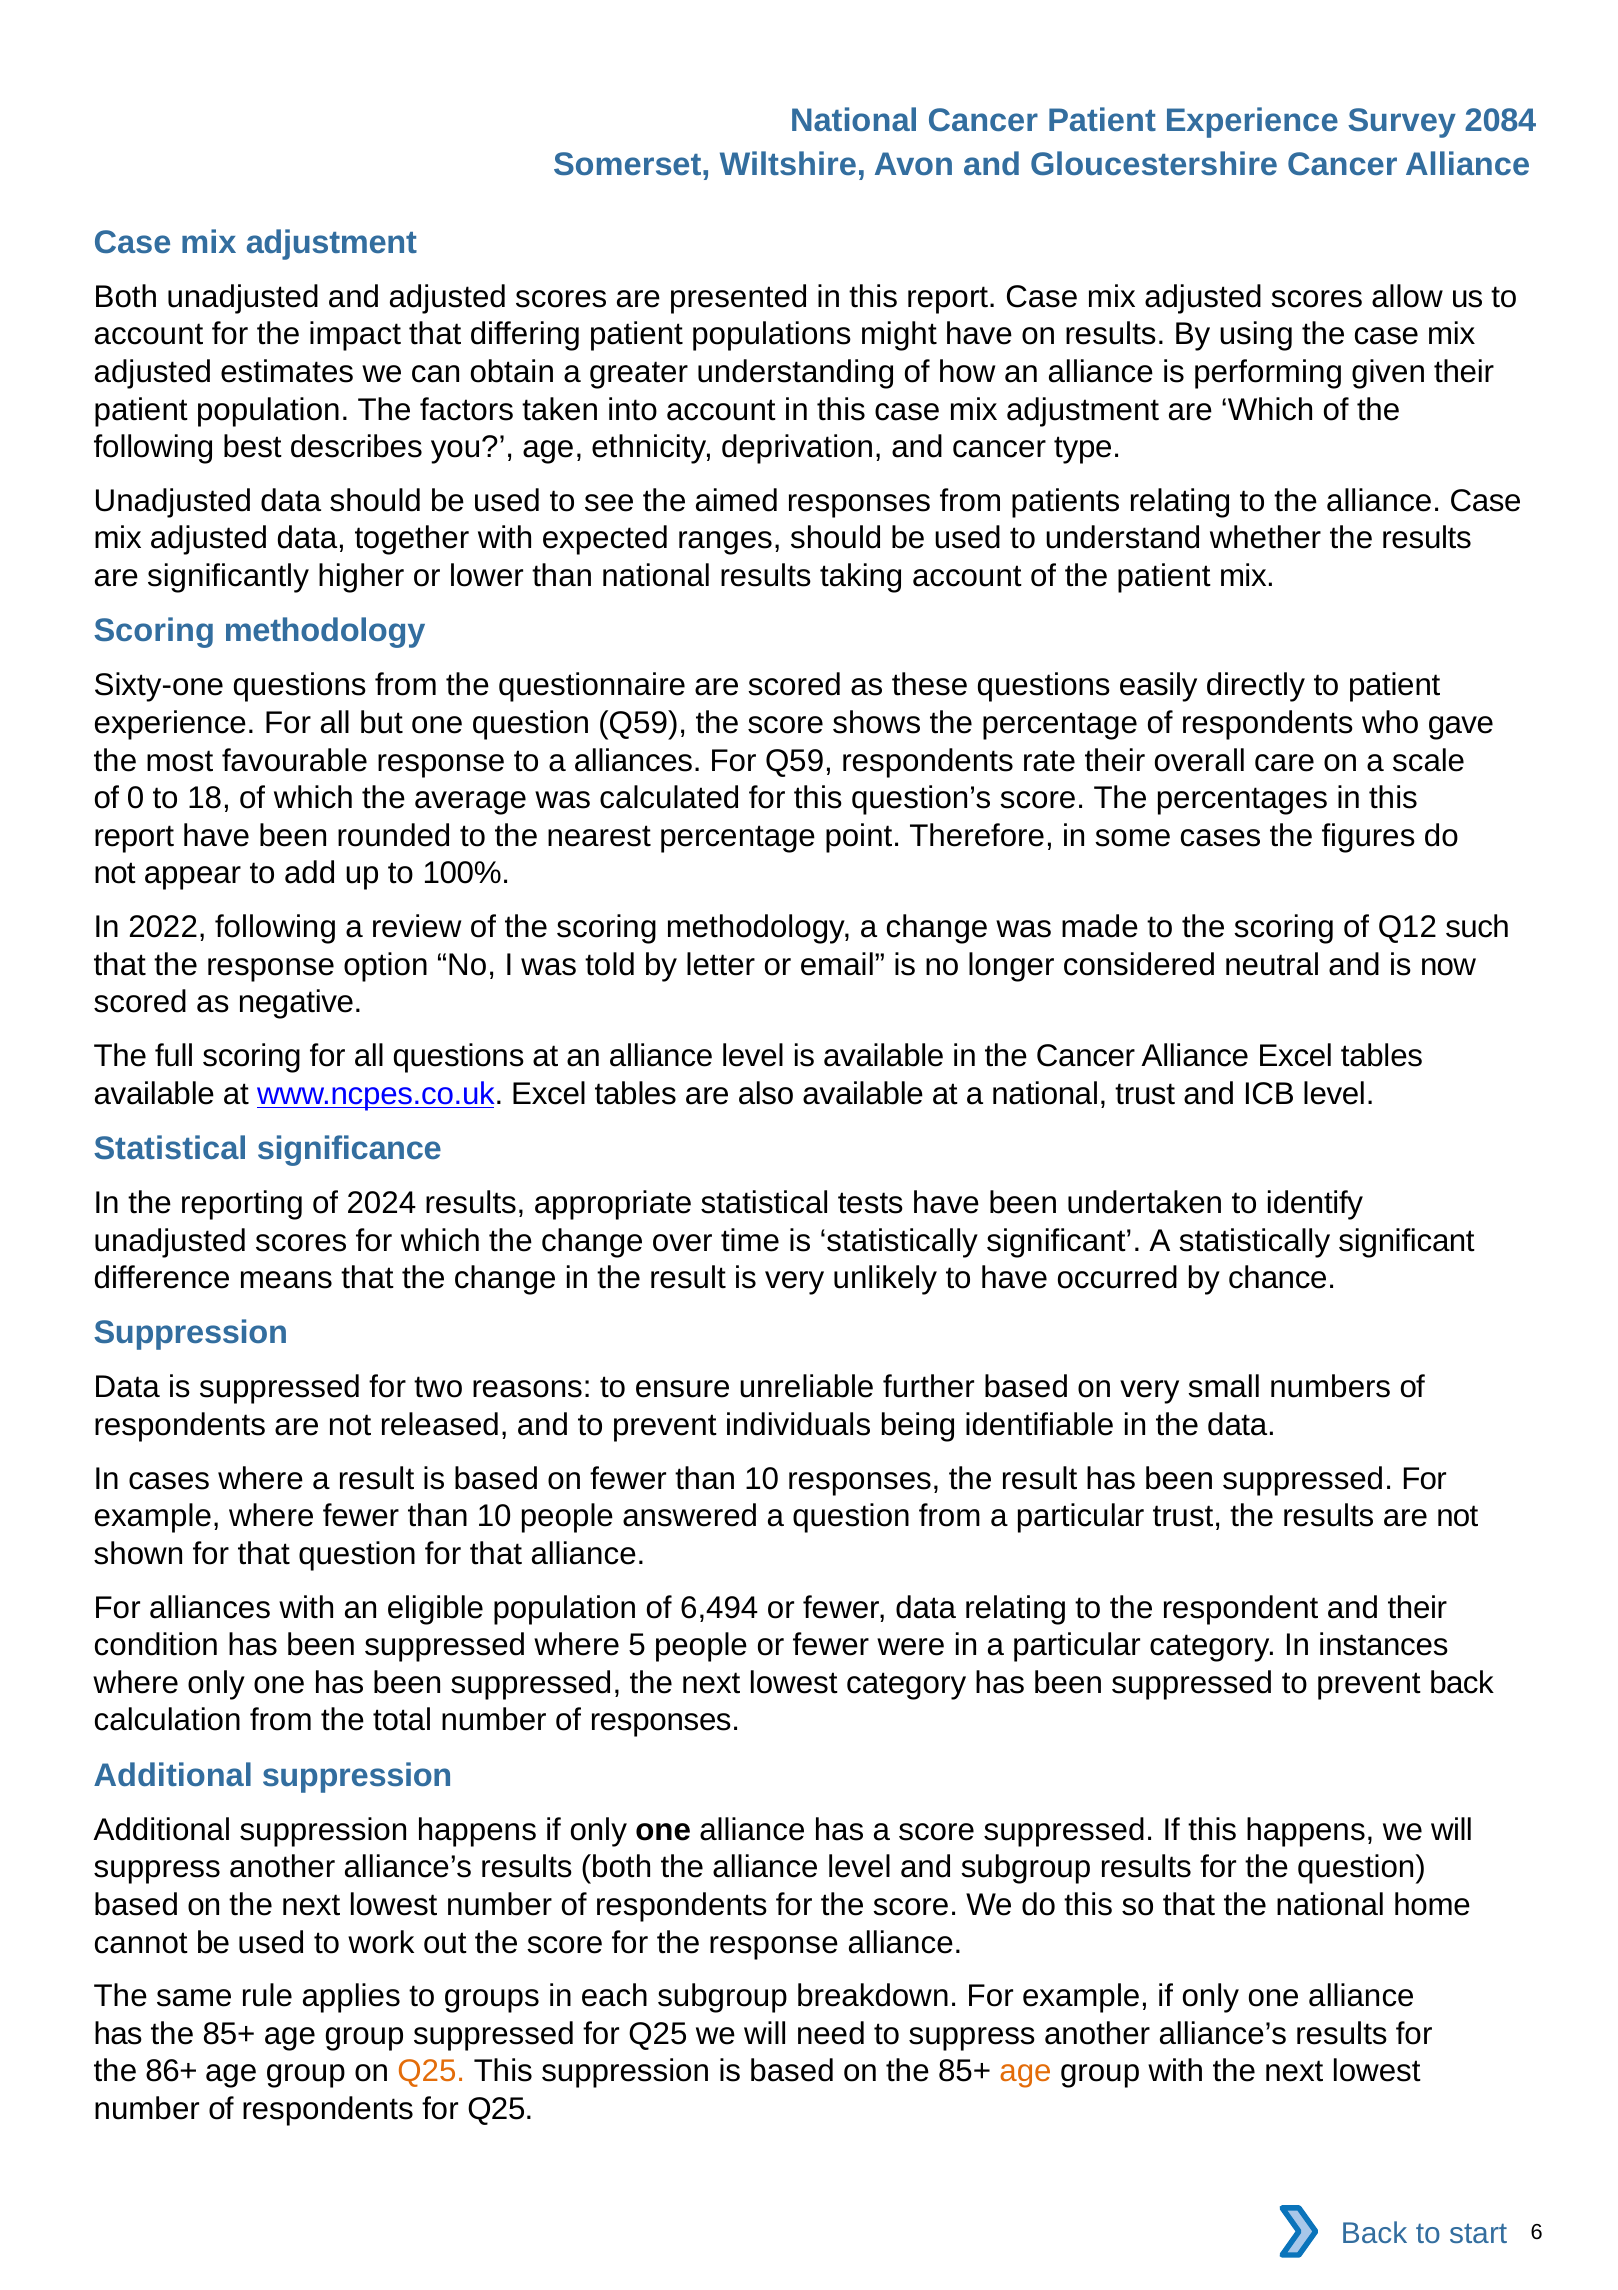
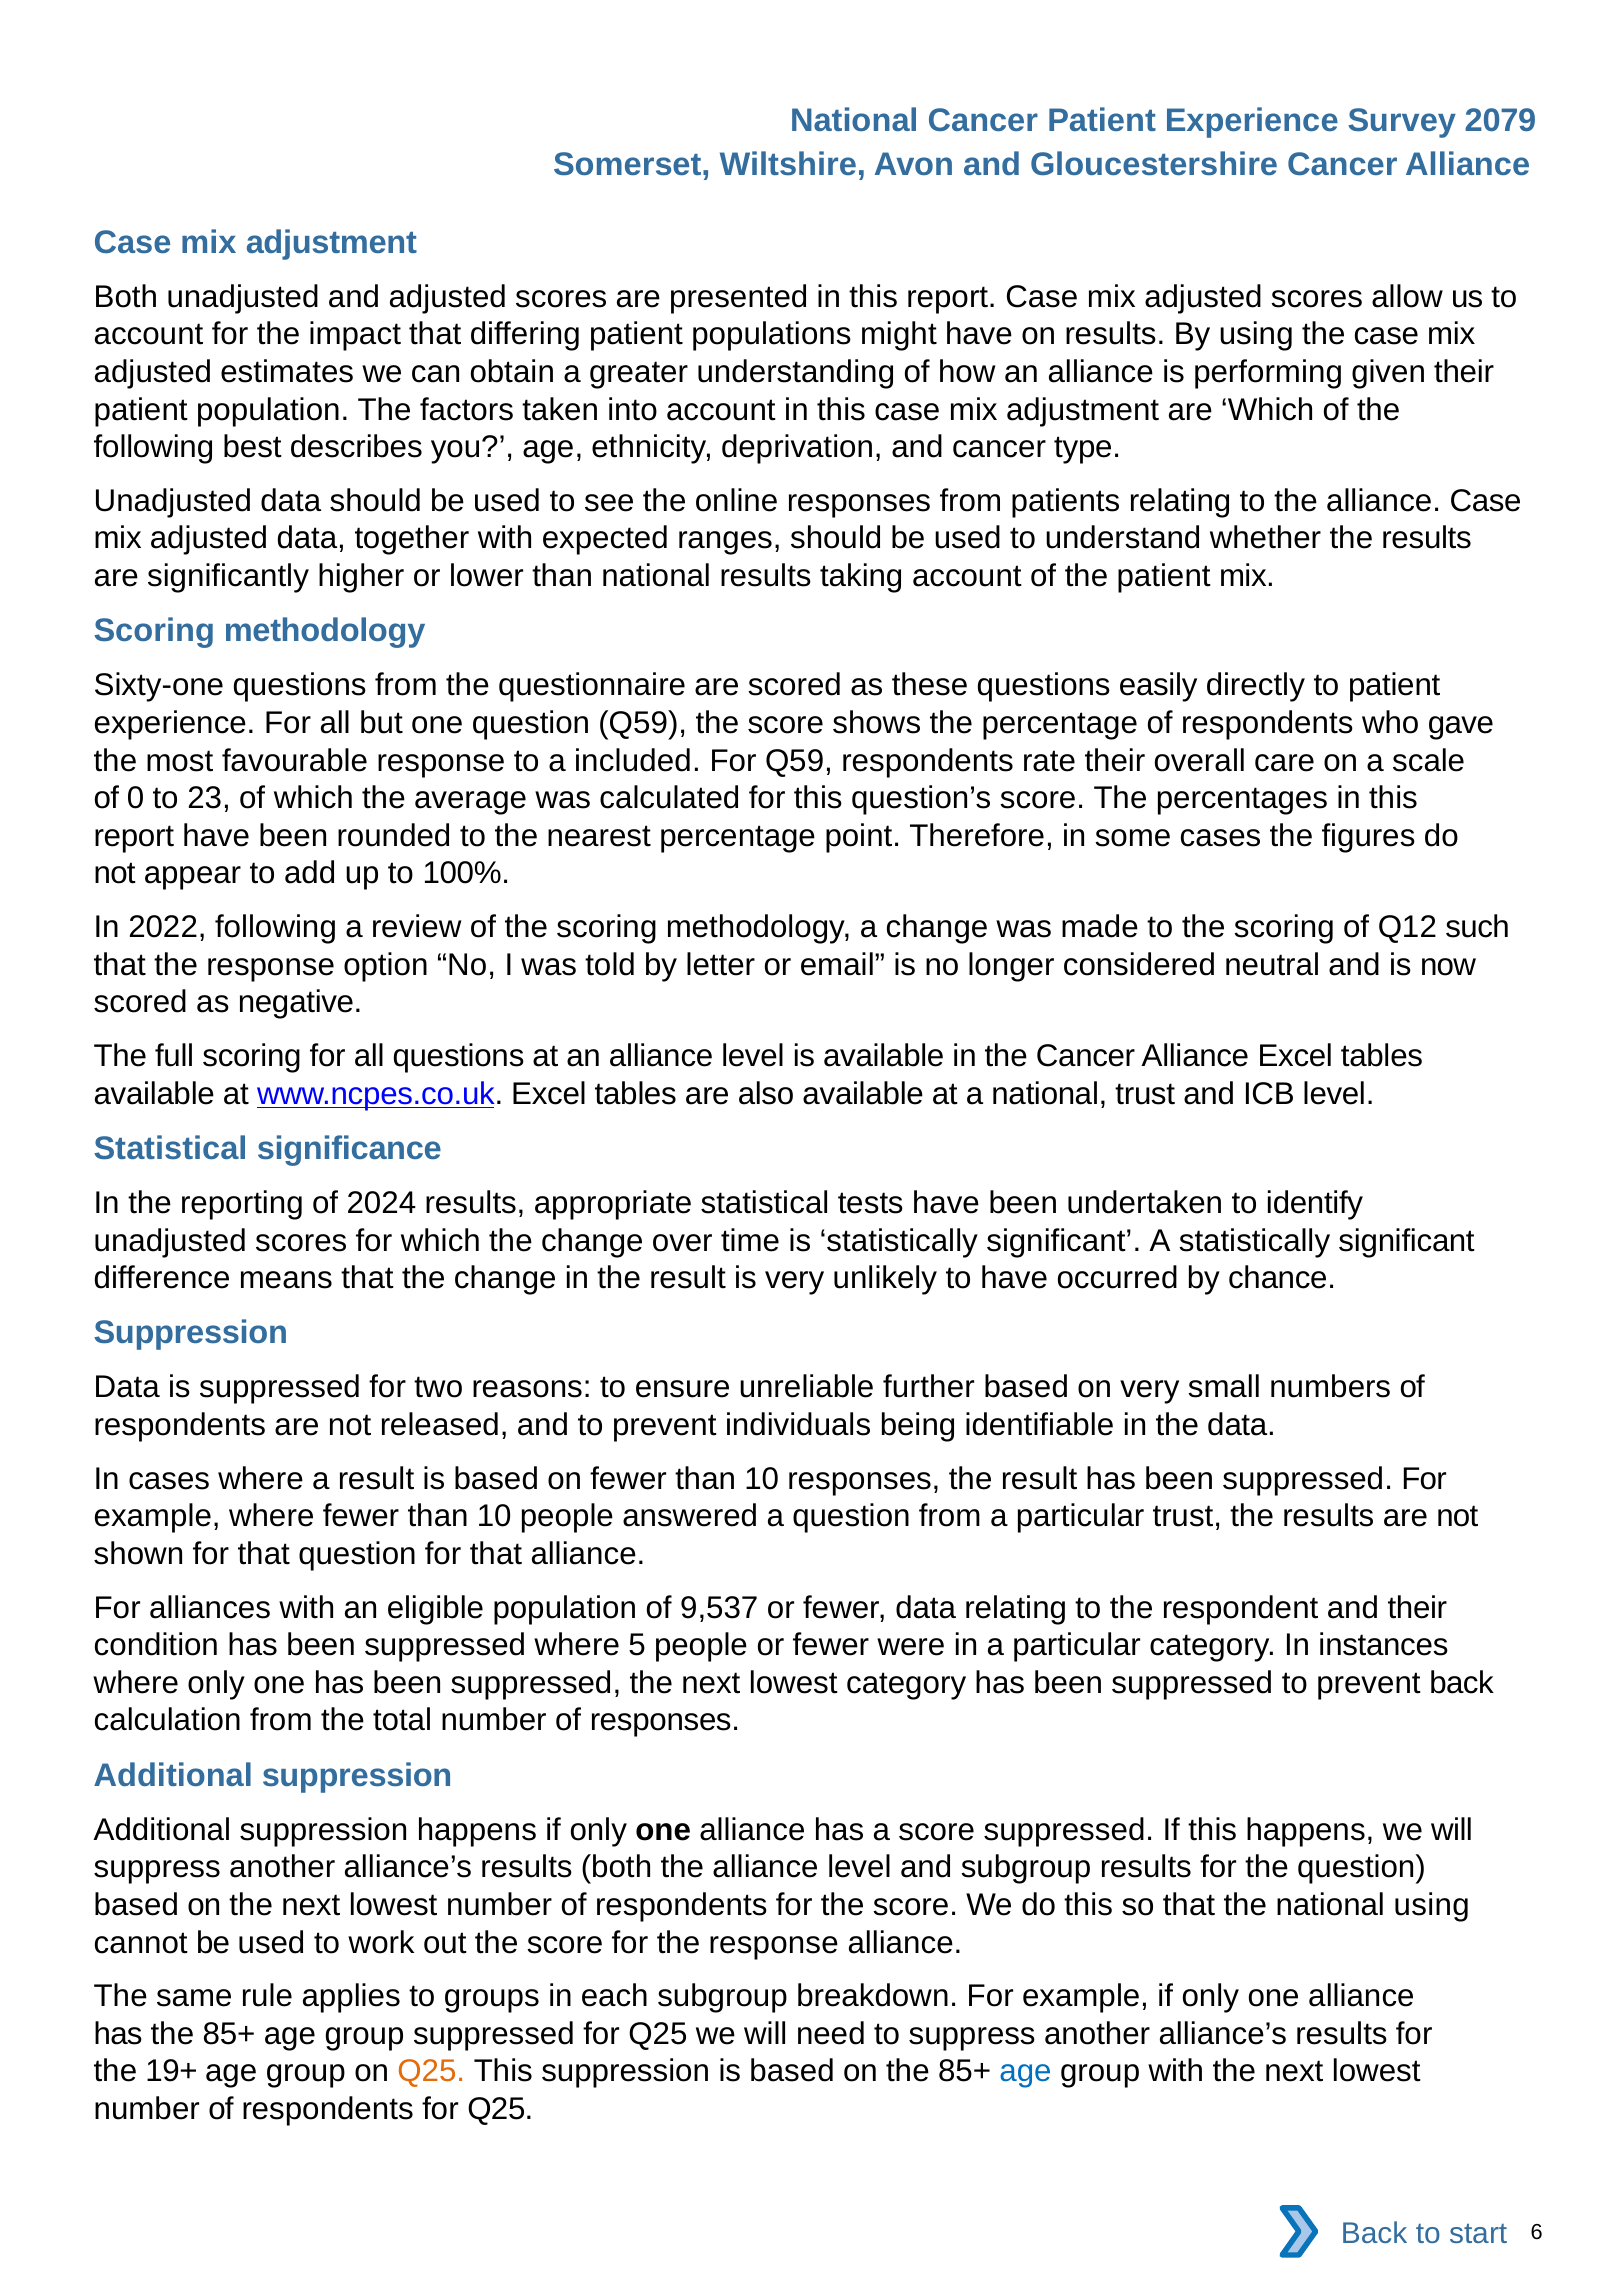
2084: 2084 -> 2079 (1500, 121)
aimed: aimed -> online (737, 501)
a alliances: alliances -> included (637, 761)
18: 18 -> 23 (209, 798)
6,494: 6,494 -> 9,537 (719, 1608)
national home: home -> using (1432, 1905)
86+: 86+ -> 19+ (172, 2071)
age colour: orange -> blue (1026, 2071)
